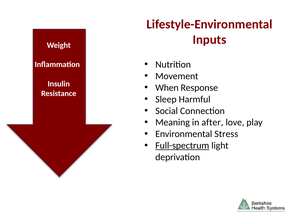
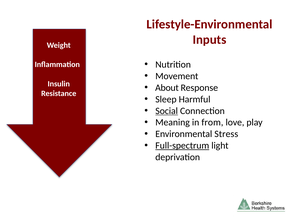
When: When -> About (167, 88)
Social underline: none -> present (167, 111)
after: after -> from (212, 122)
